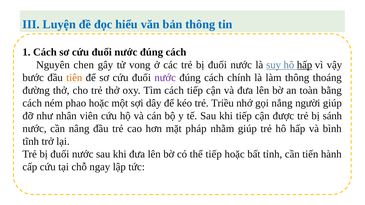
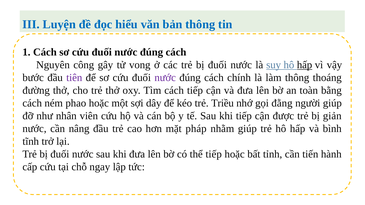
chen: chen -> công (84, 65)
tiên colour: orange -> purple (74, 78)
nắng: nắng -> đằng (282, 103)
sánh: sánh -> giản (332, 116)
